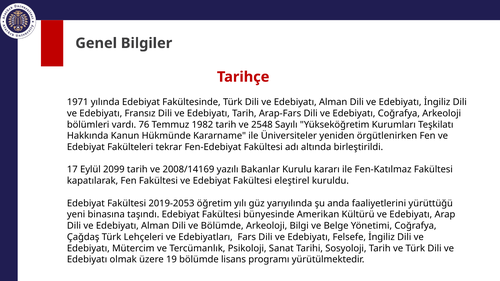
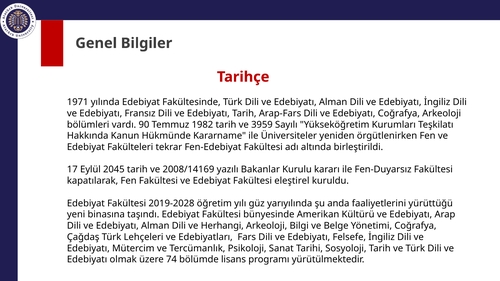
76: 76 -> 90 (144, 125)
2548: 2548 -> 3959 (262, 125)
2099: 2099 -> 2045 (114, 170)
Fen-Katılmaz: Fen-Katılmaz -> Fen-Duyarsız (383, 170)
2019-2053: 2019-2053 -> 2019-2028 (171, 203)
ve Bölümde: Bölümde -> Herhangi (222, 226)
19: 19 -> 74 (171, 260)
